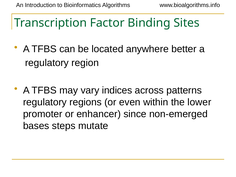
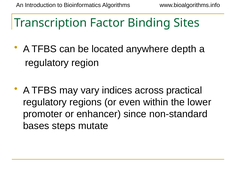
better: better -> depth (184, 49)
patterns: patterns -> practical (184, 90)
non-emerged: non-emerged -> non-standard (178, 114)
